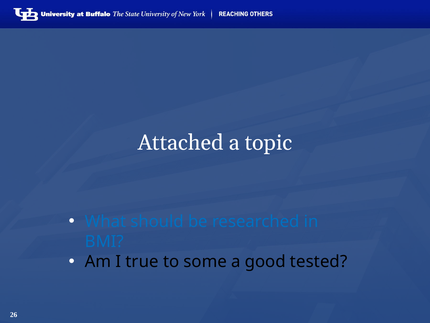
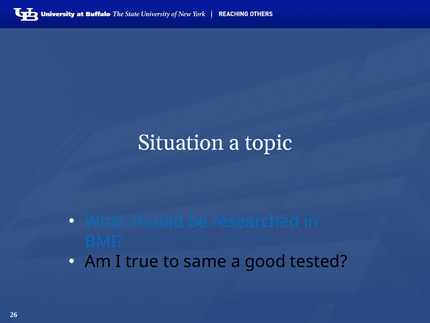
Attached: Attached -> Situation (181, 143)
some: some -> same (205, 261)
